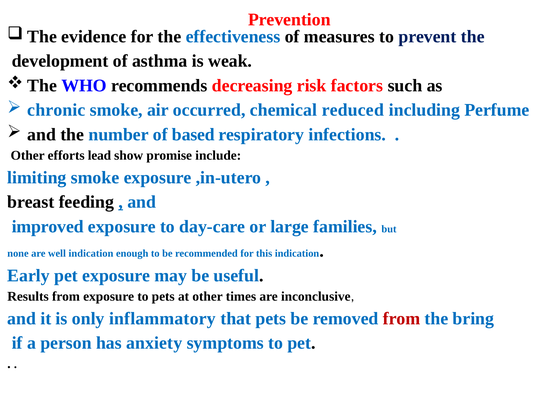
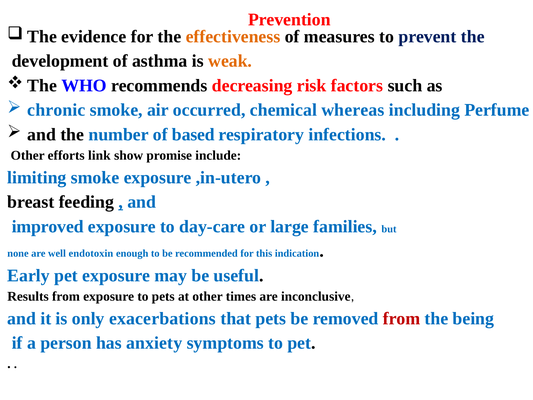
effectiveness colour: blue -> orange (233, 37)
weak colour: black -> orange (230, 61)
reduced: reduced -> whereas (353, 110)
lead: lead -> link (99, 155)
well indication: indication -> endotoxin (91, 253)
inflammatory: inflammatory -> exacerbations (162, 318)
bring: bring -> being (473, 318)
